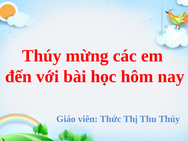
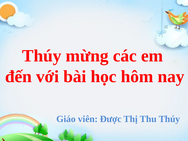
Thức: Thức -> Được (111, 119)
